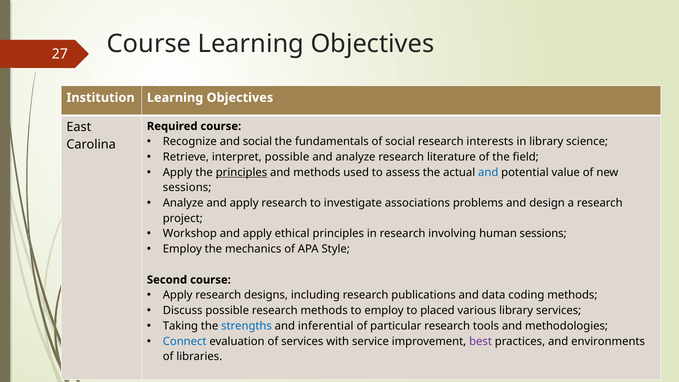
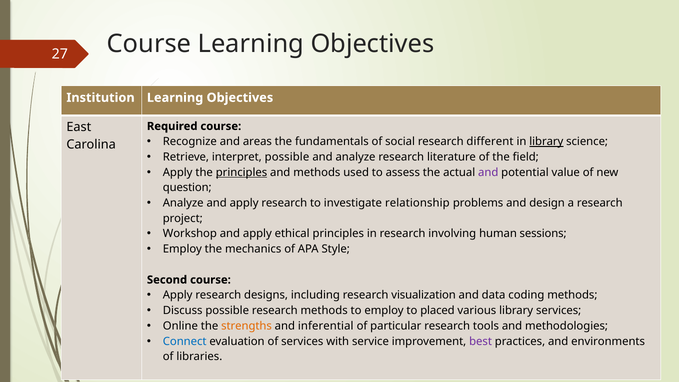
and social: social -> areas (257, 142)
interests: interests -> different (490, 142)
library underline: none -> present (546, 142)
and colour: blue -> purple (488, 172)
sessions: sessions -> question (187, 188)
associations: associations -> relationship (417, 203)
publications: publications -> visualization (424, 295)
Taking: Taking -> Online (180, 326)
strengths colour: blue -> orange (247, 326)
